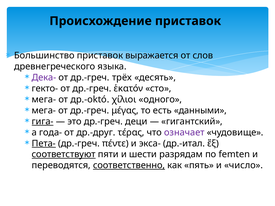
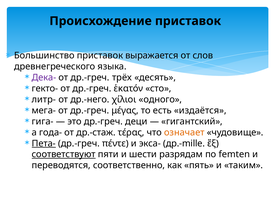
мега-: мега- -> литр- (44, 100)
др.-októ: др.-októ -> др.-него (90, 100)
данными: данными -> издаётся (200, 111)
гига- underline: present -> none (43, 122)
др.-друг: др.-друг -> др.-стаж (96, 133)
означает colour: purple -> orange (184, 133)
др.-итал: др.-итал -> др.-mille (184, 144)
соответственно underline: present -> none (129, 166)
число: число -> таким (244, 166)
